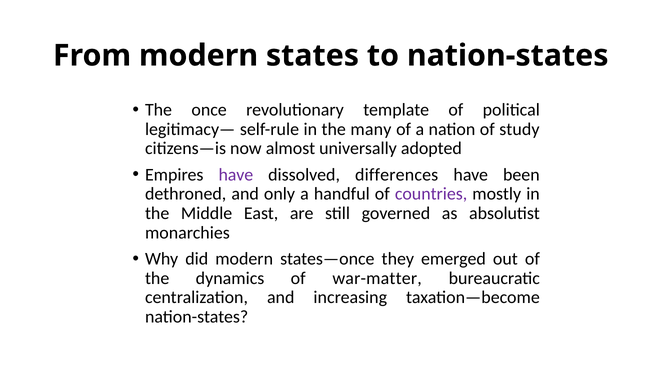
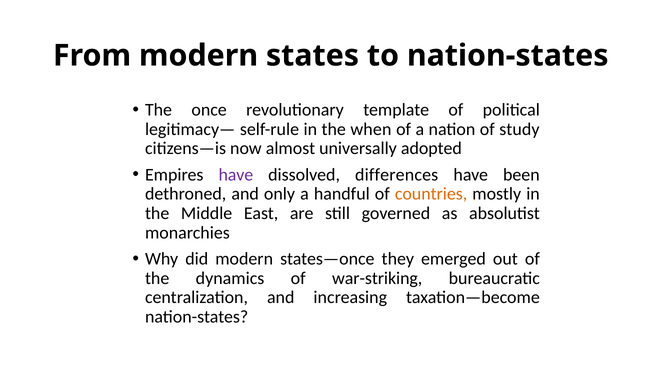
many: many -> when (371, 129)
countries colour: purple -> orange (431, 194)
war-matter: war-matter -> war-striking (377, 279)
